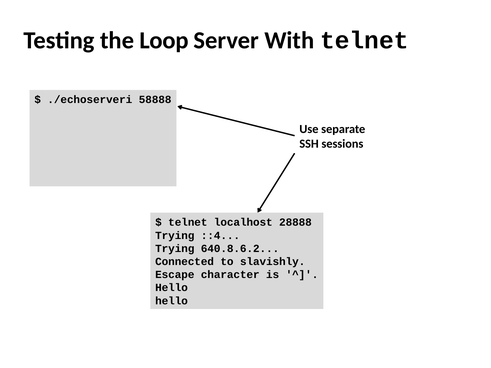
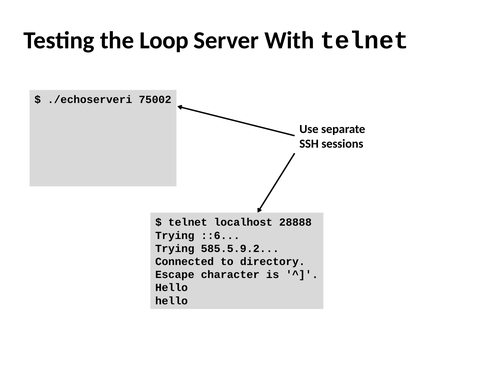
58888: 58888 -> 75002 (155, 100)
::4: ::4 -> ::6 (220, 236)
640.8.6.2: 640.8.6.2 -> 585.5.9.2 (240, 249)
slavishly: slavishly -> directory (273, 262)
